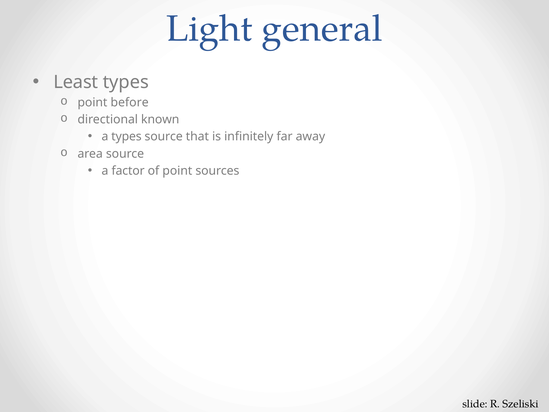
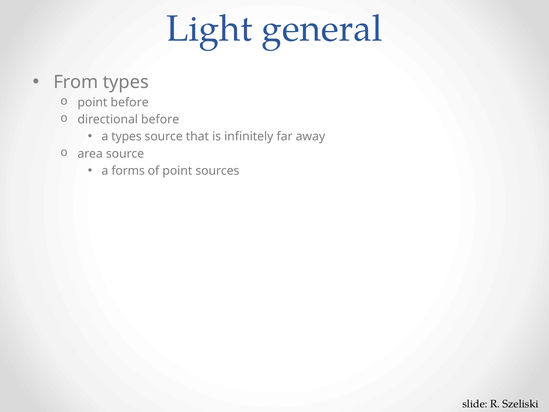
Least: Least -> From (76, 82)
directional known: known -> before (160, 119)
factor: factor -> forms (128, 171)
